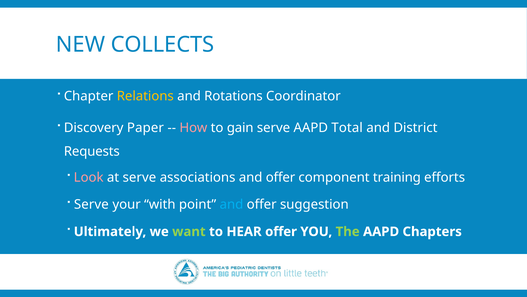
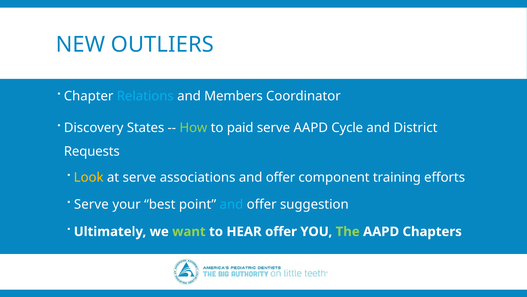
COLLECTS: COLLECTS -> OUTLIERS (162, 44)
Relations colour: yellow -> light blue (145, 96)
Rotations: Rotations -> Members (233, 96)
Paper: Paper -> States (146, 128)
How colour: pink -> light green (193, 128)
gain: gain -> paid (240, 128)
Total: Total -> Cycle (347, 128)
Look colour: pink -> yellow (89, 177)
with: with -> best (160, 204)
